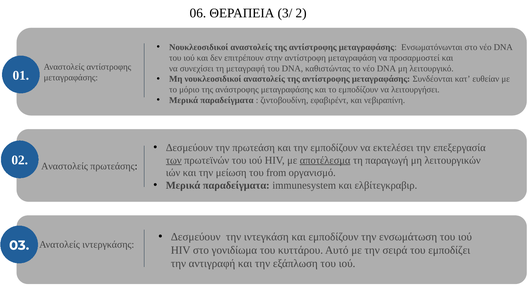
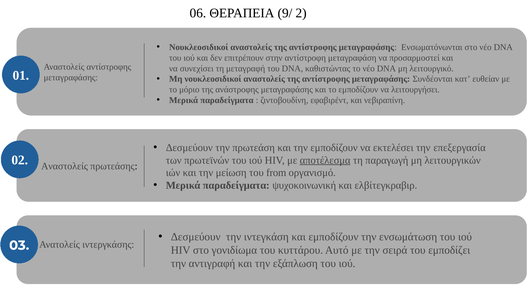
3/: 3/ -> 9/ (285, 13)
των underline: present -> none (174, 160)
immunesystem: immunesystem -> ψυχοκοινωνική (304, 185)
